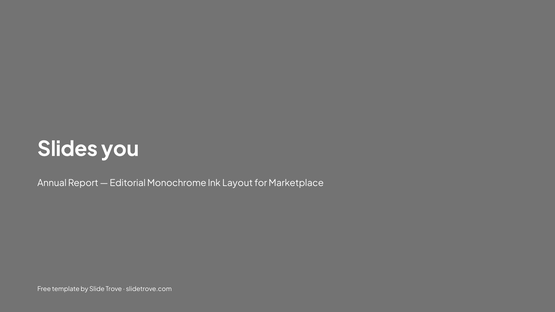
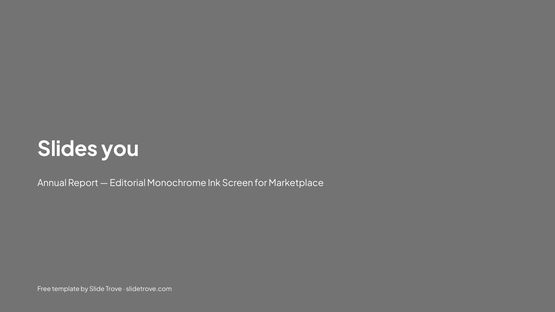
Layout: Layout -> Screen (238, 183)
